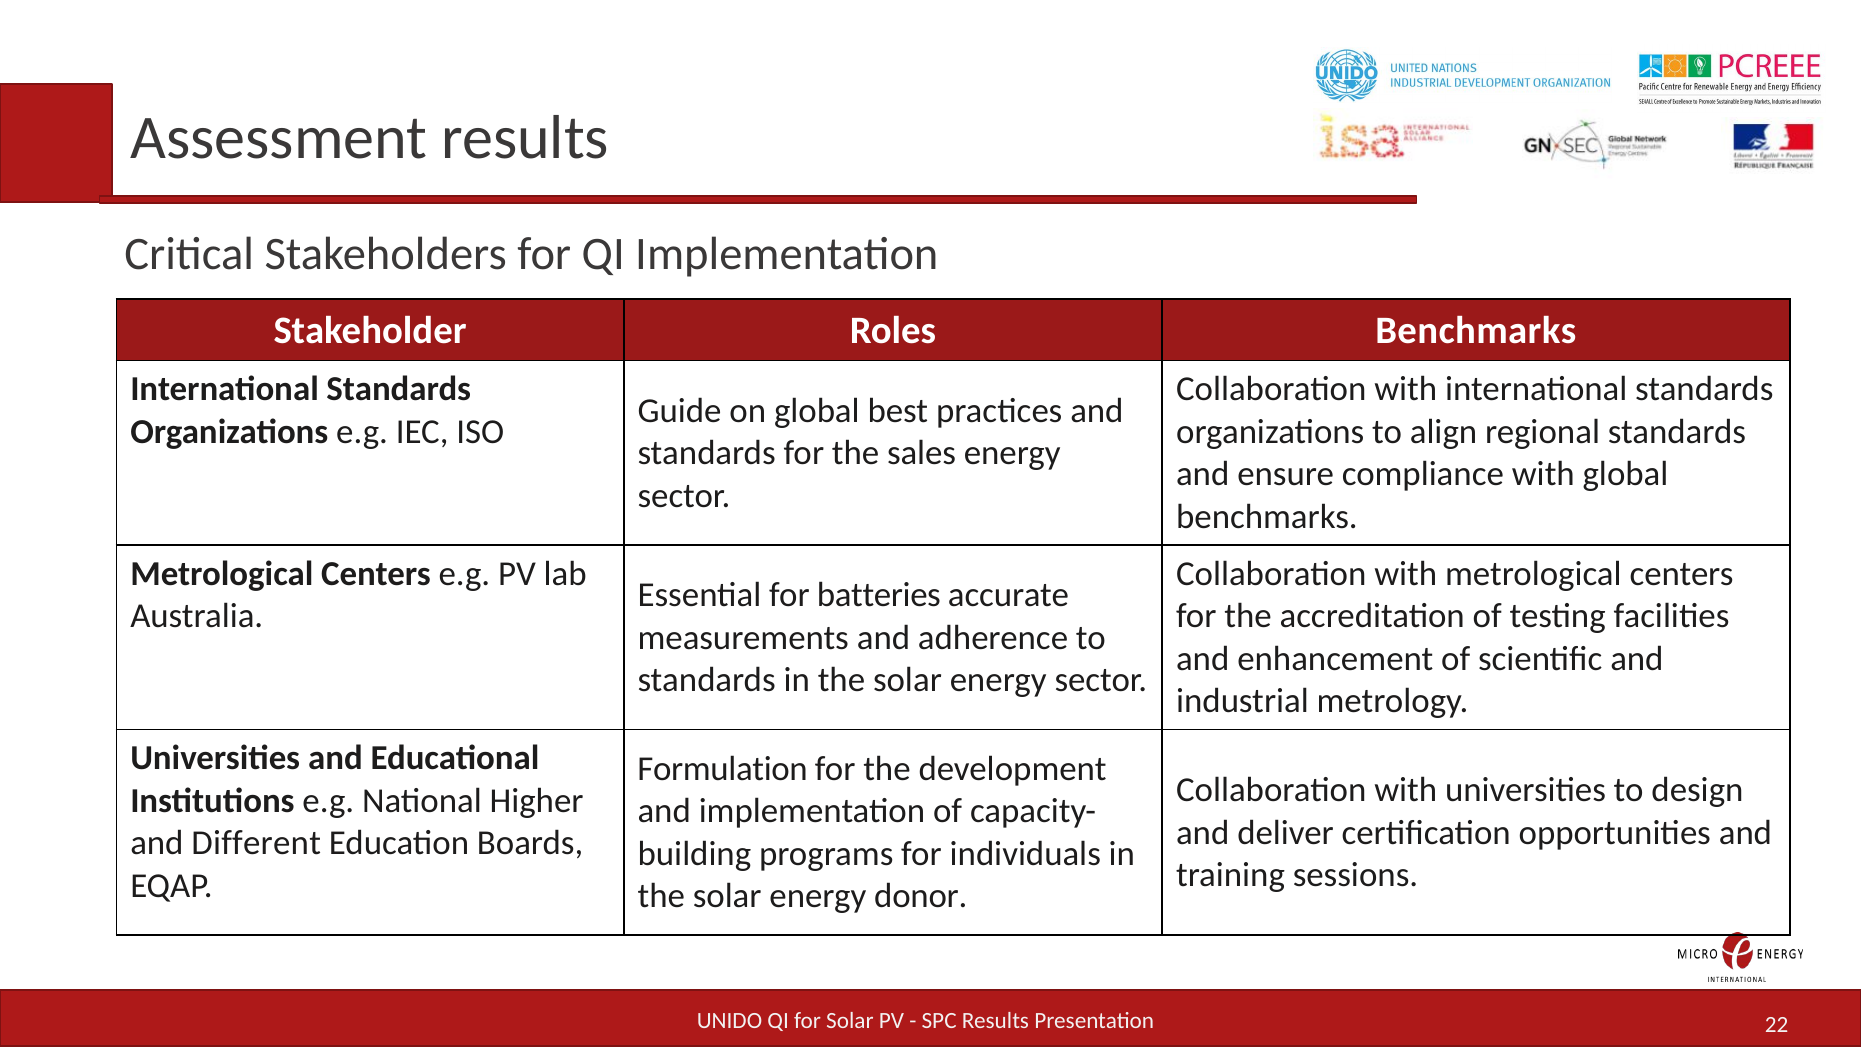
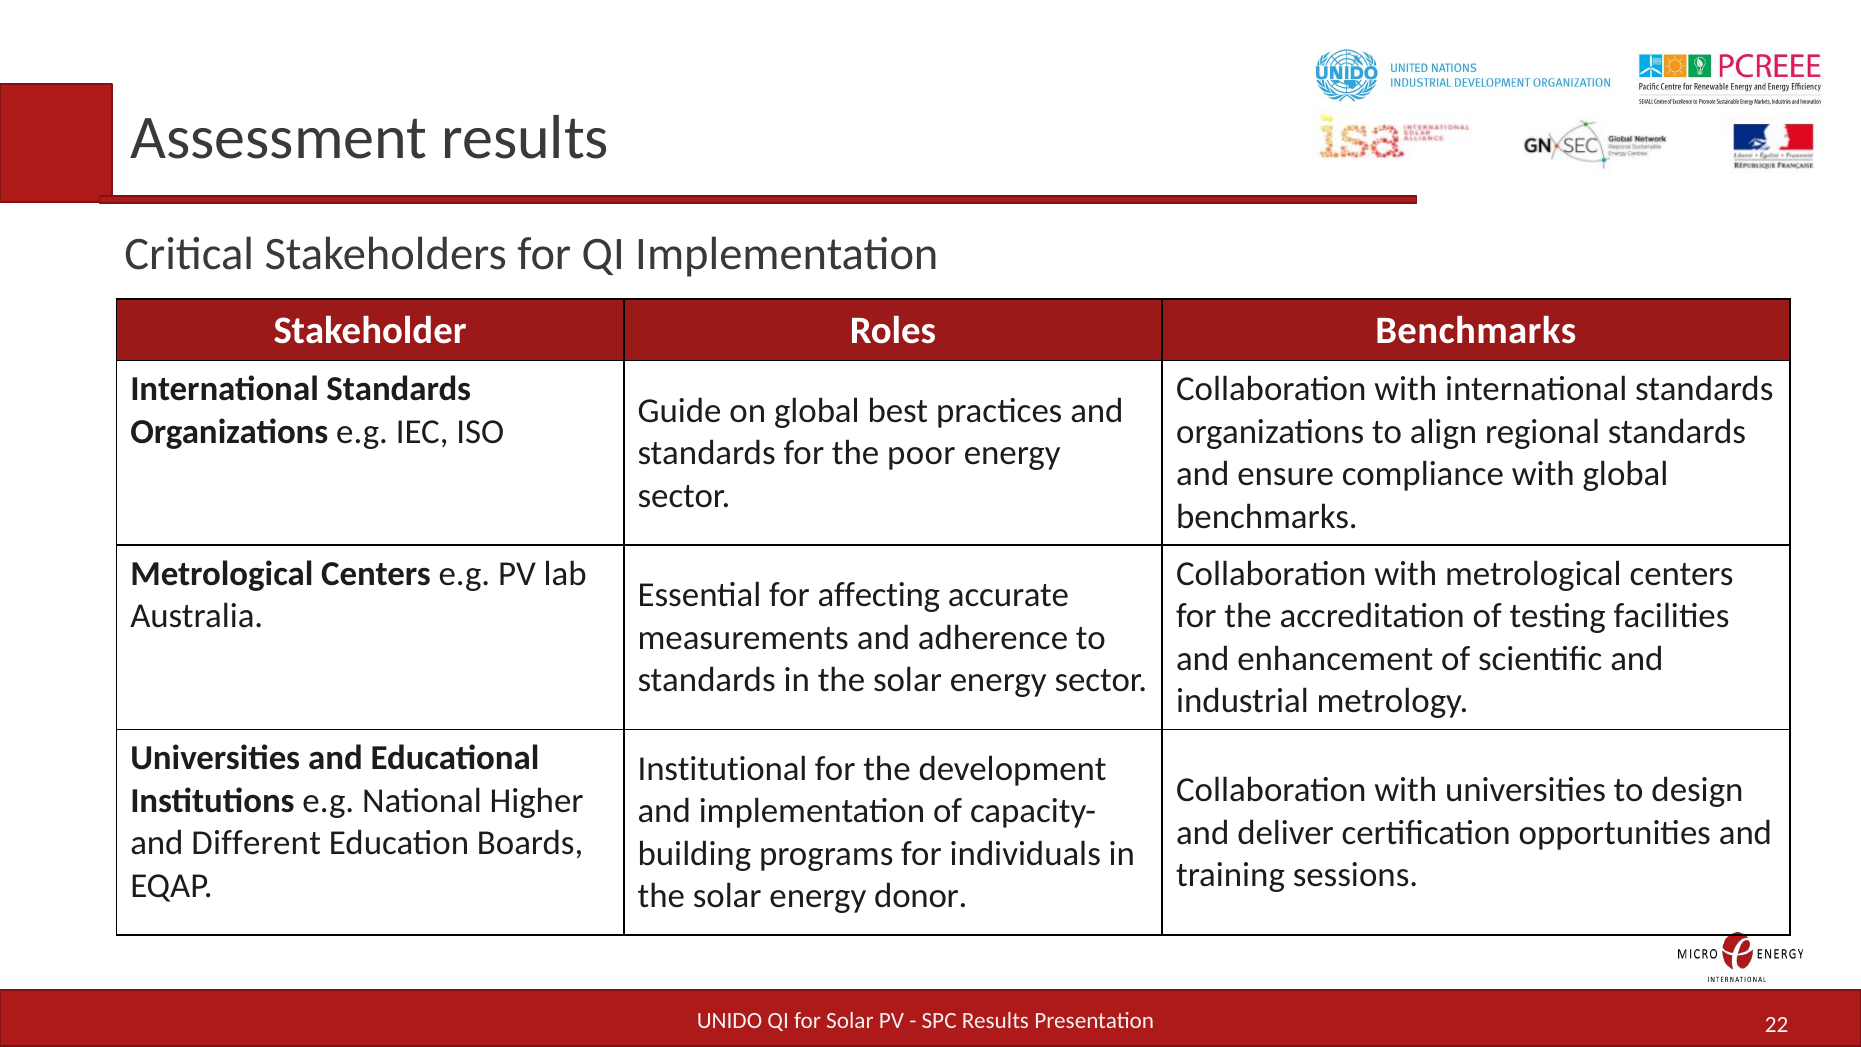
sales: sales -> poor (921, 453)
batteries: batteries -> affecting (879, 595)
Formulation: Formulation -> Institutional (723, 769)
